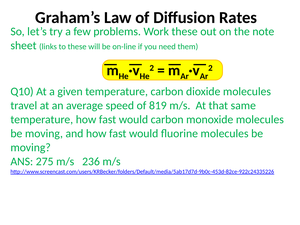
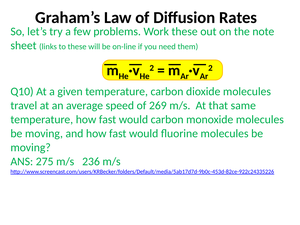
819: 819 -> 269 (158, 106)
